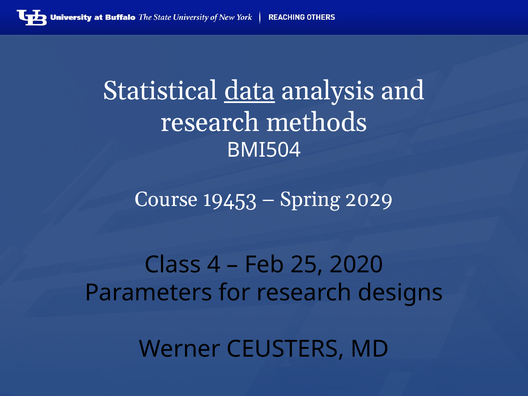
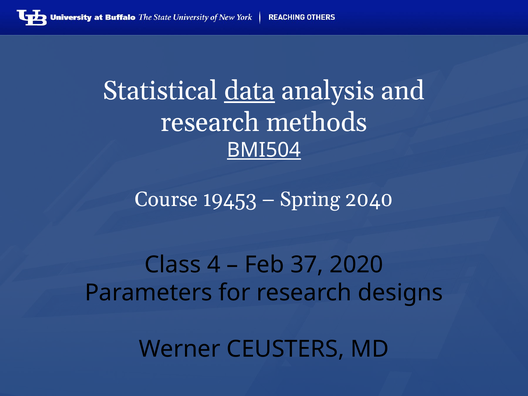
BMI504 underline: none -> present (264, 150)
2029: 2029 -> 2040 (369, 199)
25: 25 -> 37 (307, 265)
